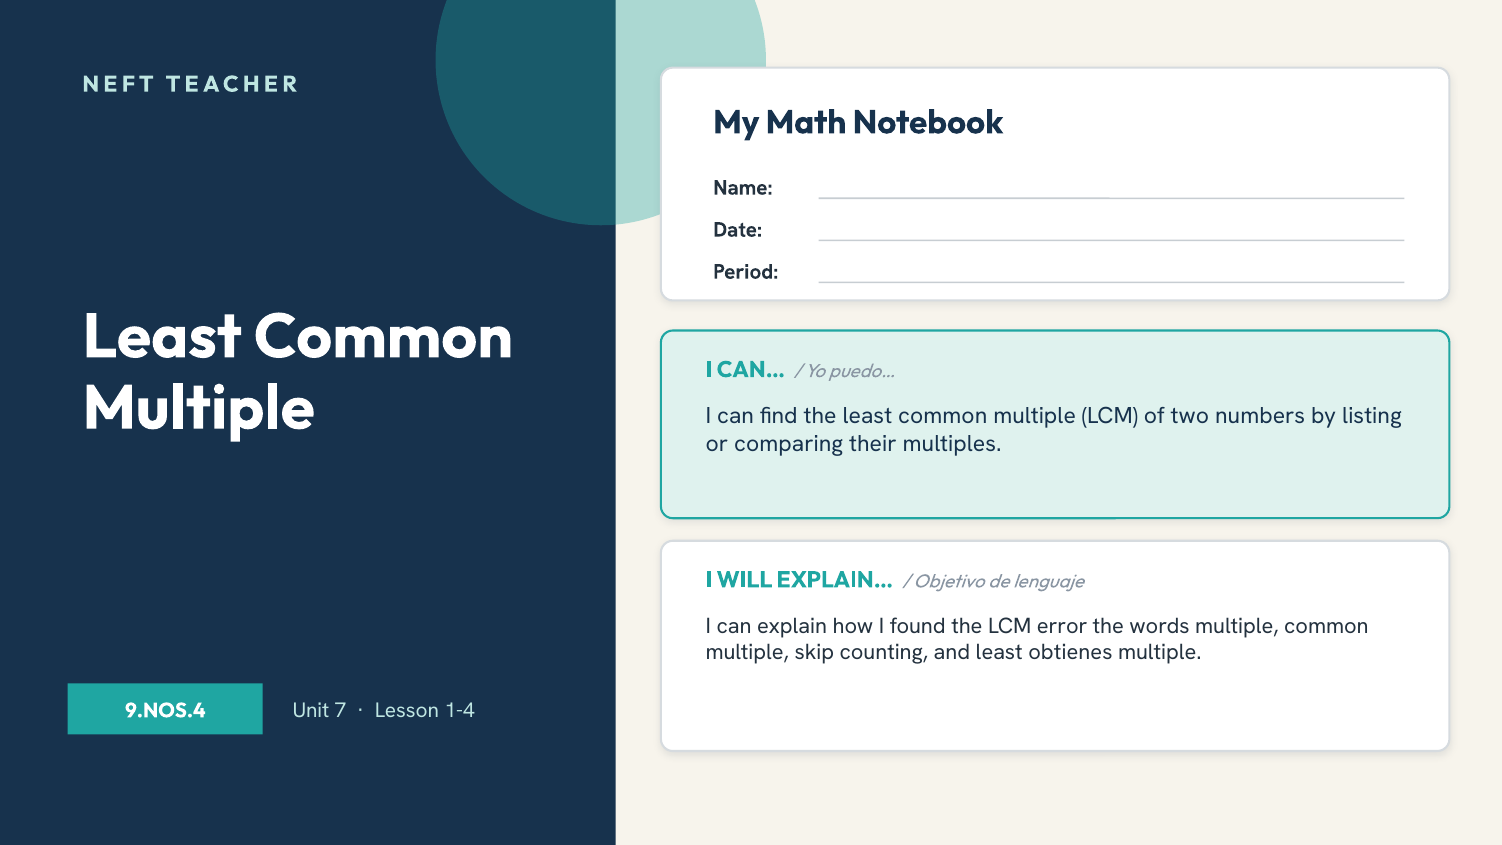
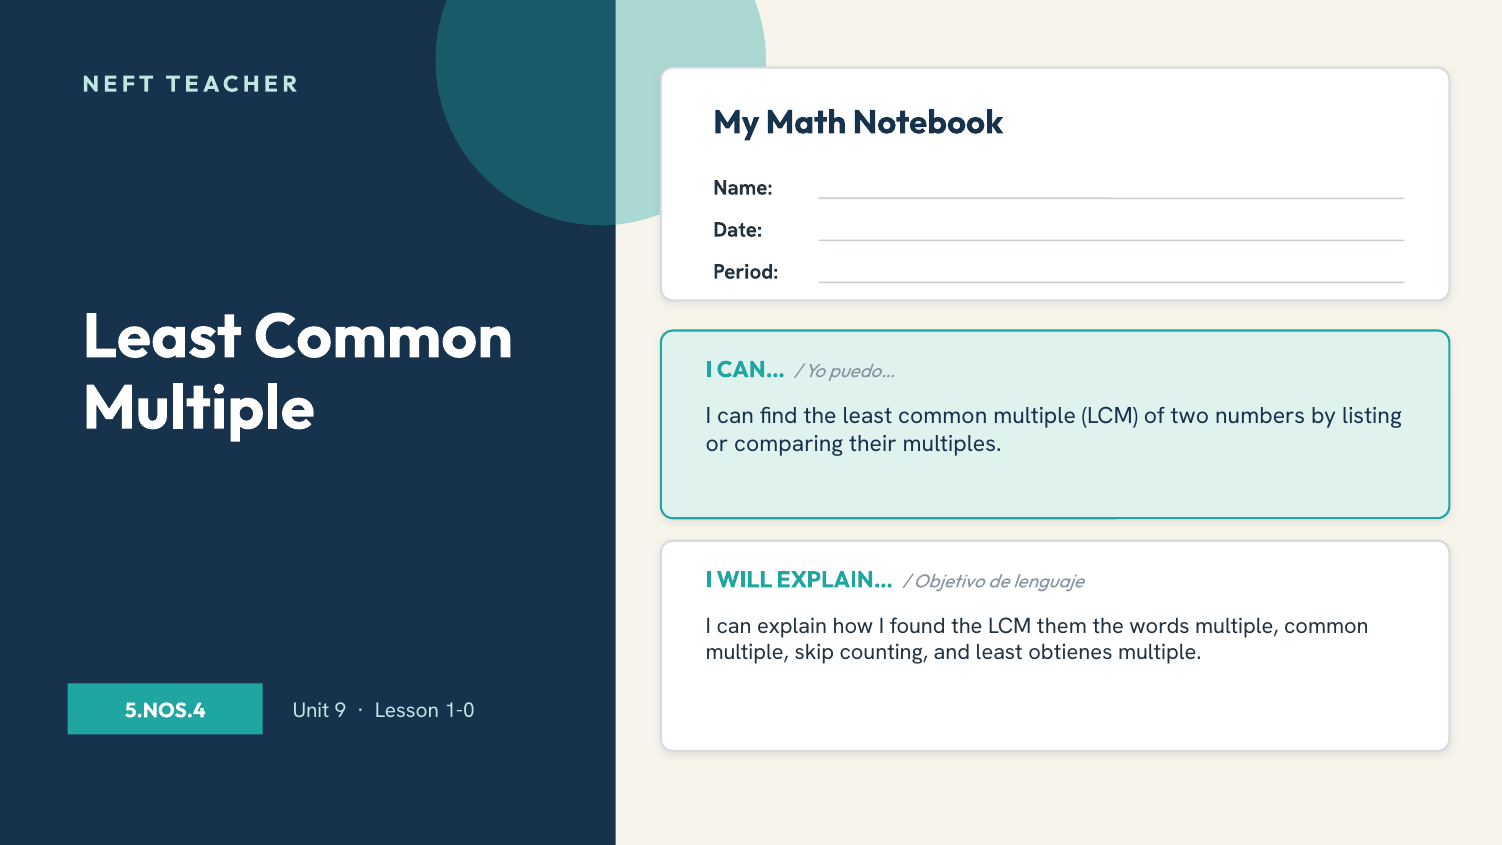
error: error -> them (1062, 626)
9.NOS.4: 9.NOS.4 -> 5.NOS.4 (165, 710)
7: 7 -> 9 (340, 710)
1-4: 1-4 -> 1-0 (460, 710)
